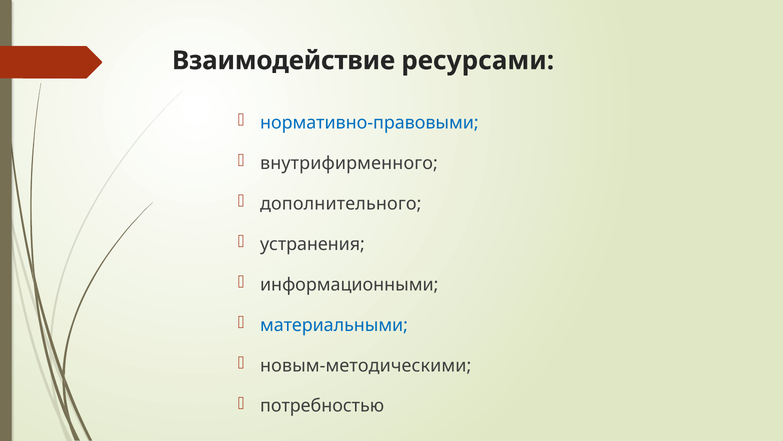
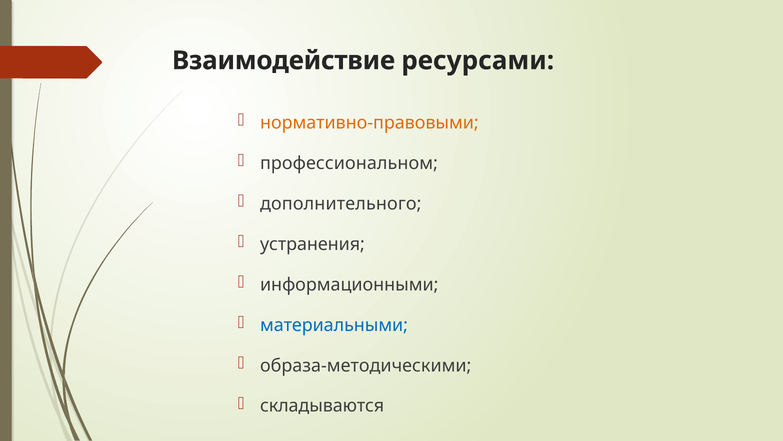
нормативно-правовыми colour: blue -> orange (369, 123)
внутрифирменного: внутрифирменного -> профессиональном (349, 163)
новым-методическими: новым-методическими -> образа-методическими (366, 365)
потребностью: потребностью -> складываются (322, 406)
